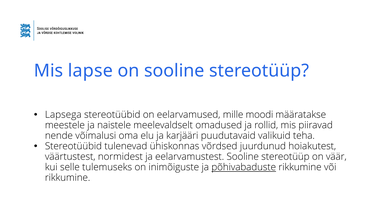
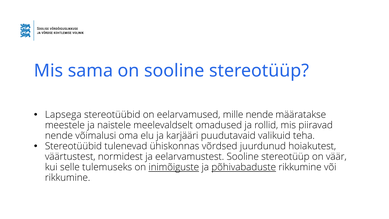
lapse: lapse -> sama (90, 71)
mille moodi: moodi -> nende (259, 115)
inimõiguste underline: none -> present (174, 167)
